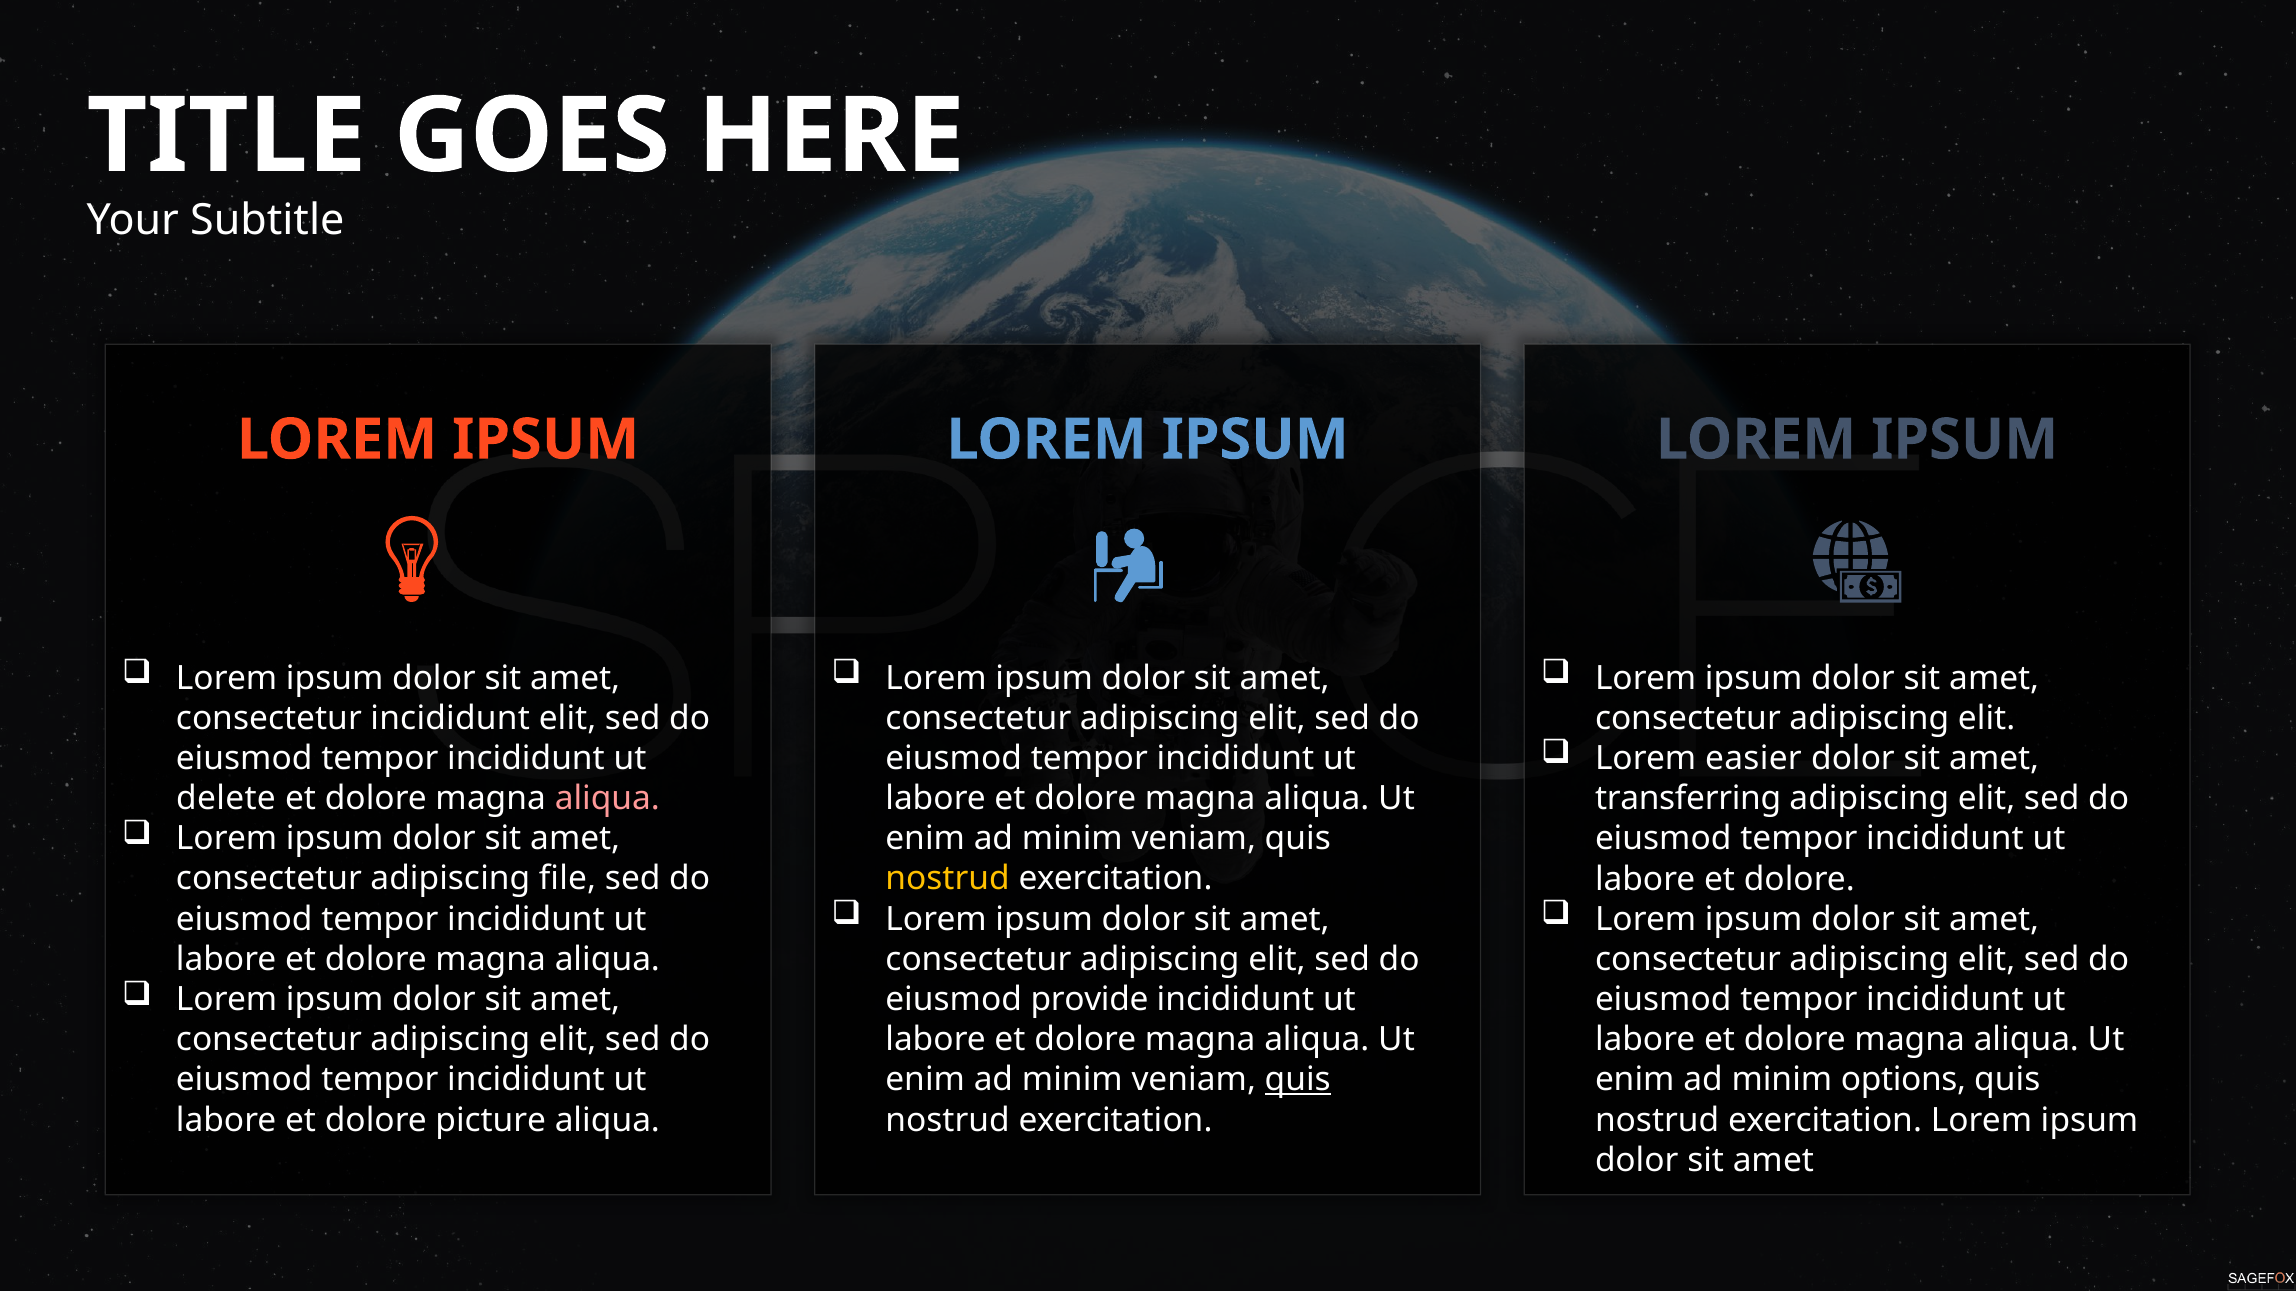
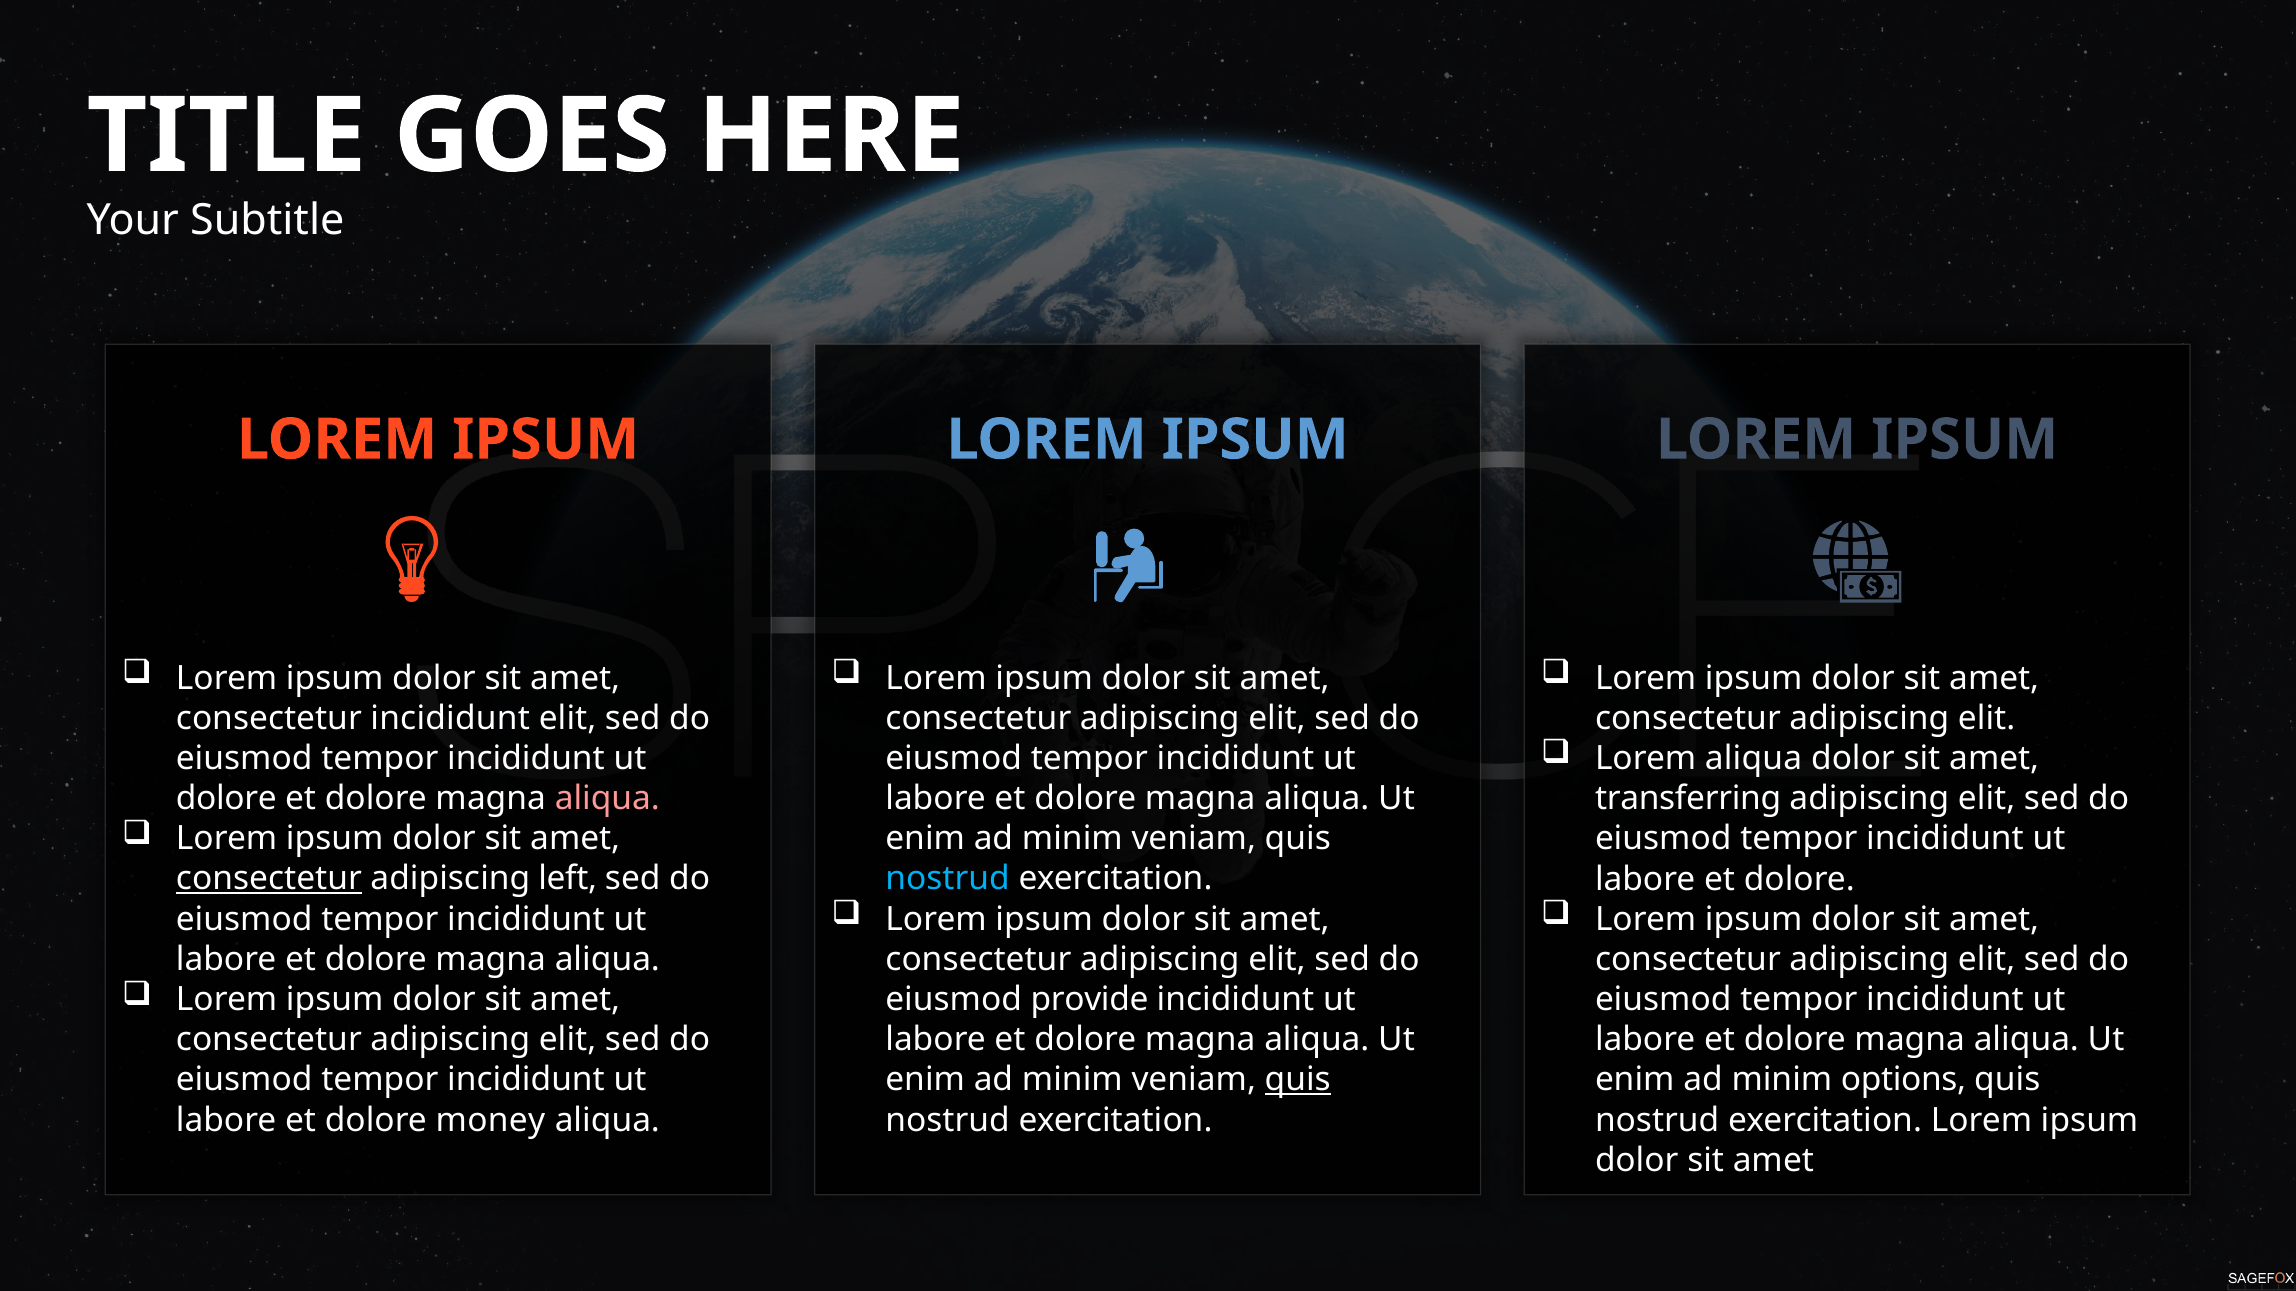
Lorem easier: easier -> aliqua (1753, 759)
delete: delete -> dolore (226, 799)
consectetur underline: none -> present (269, 879)
file: file -> left (568, 879)
nostrud colour: yellow -> light blue (948, 879)
picture: picture -> money (491, 1120)
